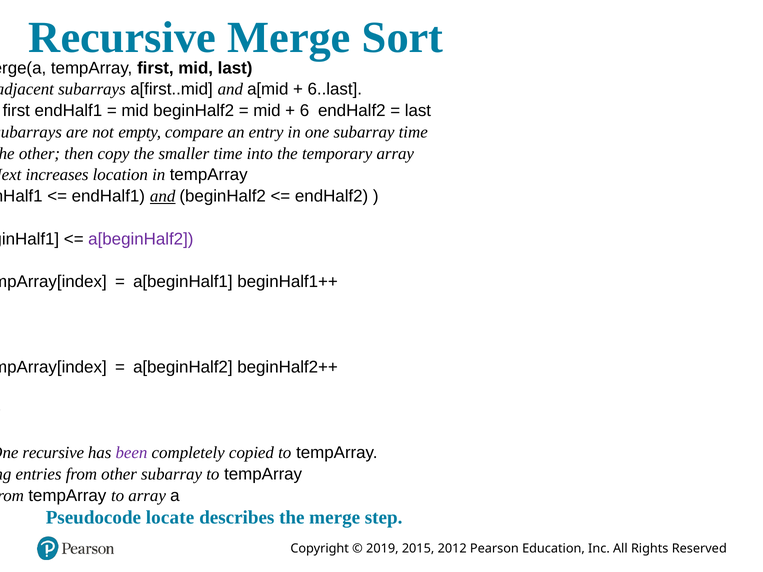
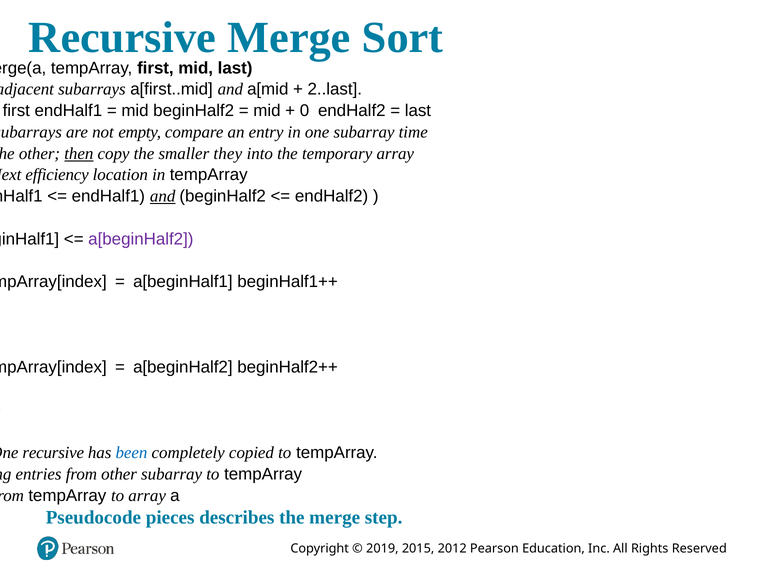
6..last: 6..last -> 2..last (335, 89)
6: 6 -> 0 (305, 111)
then underline: none -> present (79, 154)
smaller time: time -> they (228, 154)
increases: increases -> efficiency (57, 175)
been colour: purple -> blue (131, 453)
locate: locate -> pieces (170, 518)
